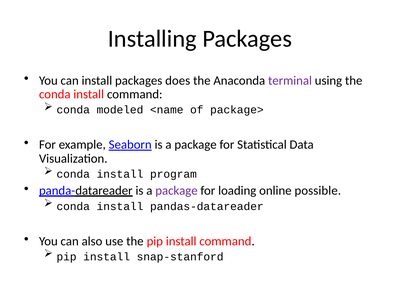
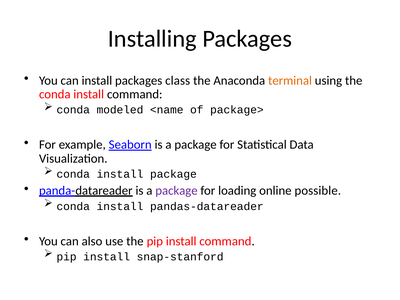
does: does -> class (178, 81)
terminal colour: purple -> orange (290, 81)
install program: program -> package (173, 174)
